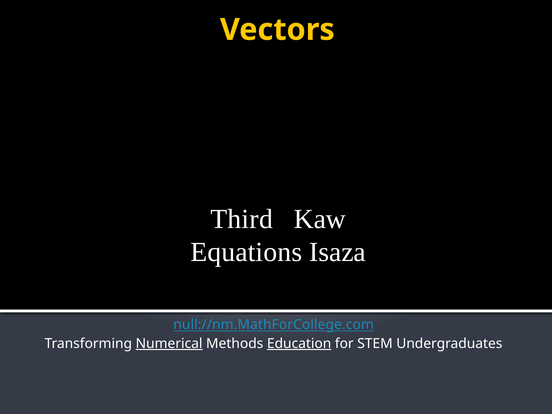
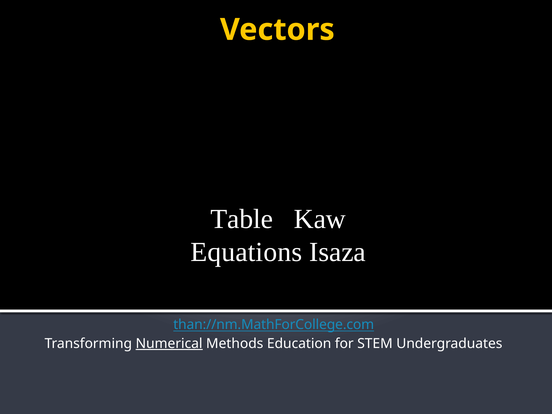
Third: Third -> Table (242, 219)
null://nm.MathForCollege.com: null://nm.MathForCollege.com -> than://nm.MathForCollege.com (274, 325)
Education underline: present -> none (299, 344)
